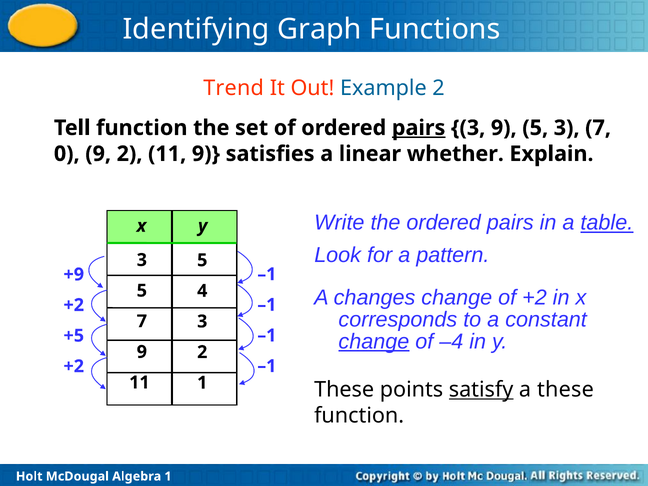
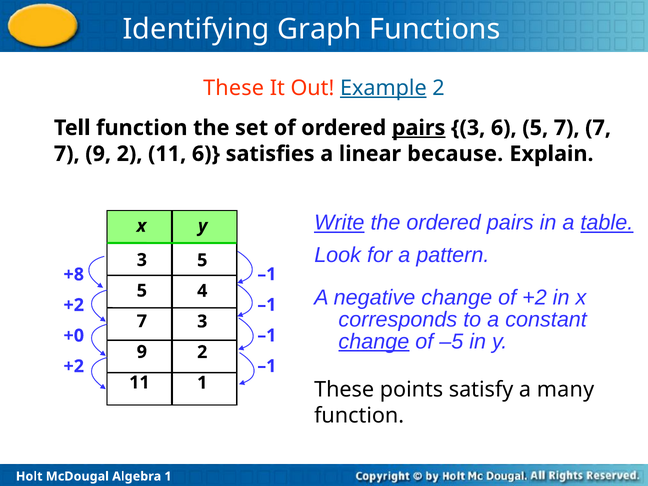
Trend: Trend -> These (234, 88)
Example underline: none -> present (383, 88)
3 9: 9 -> 6 (504, 128)
3: 3 -> 7 (567, 128)
0: 0 -> 7 (67, 154)
11 9: 9 -> 6 (206, 154)
whether: whether -> because (455, 154)
Write underline: none -> present (339, 223)
+9: +9 -> +8 (74, 274)
changes: changes -> negative (375, 297)
–4: –4 -> –5 (451, 341)
+5: +5 -> +0 (74, 336)
satisfy underline: present -> none (481, 390)
a these: these -> many (565, 390)
